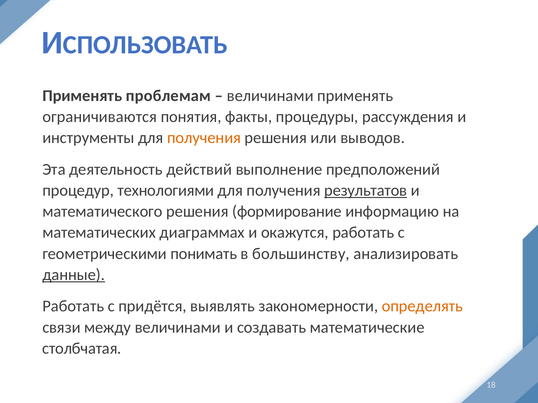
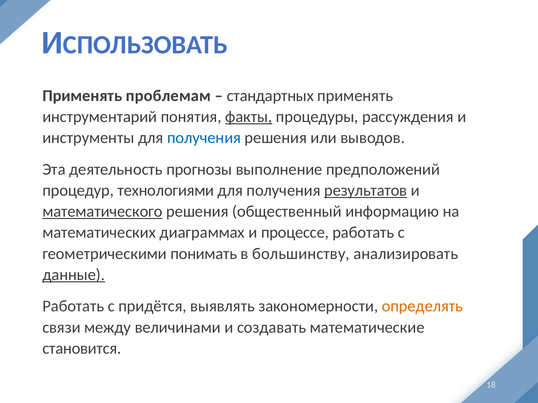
величинами: величинами -> стандартных (270, 96)
ограничиваются: ограничиваются -> инструментарий (100, 117)
факты underline: none -> present (249, 117)
получения colour: orange -> blue (204, 138)
действий: действий -> прогнозы (199, 170)
математического underline: none -> present (102, 212)
формирование: формирование -> общественный (287, 212)
окажутся: окажутся -> процессе (295, 233)
столбчатая: столбчатая -> становится (82, 349)
